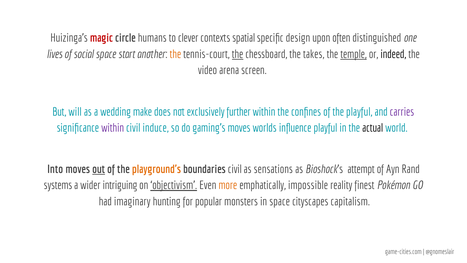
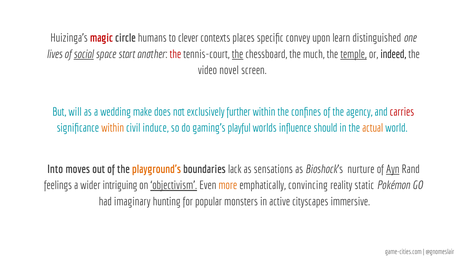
spatial: spatial -> places (244, 38)
design: design -> convey (298, 38)
often: often -> learn (341, 38)
social underline: none -> present (84, 54)
the colour: orange -> red (175, 54)
takes: takes -> much (314, 54)
arena: arena -> novel (229, 70)
the playful: playful -> agency (359, 112)
carries colour: purple -> red (402, 112)
within colour: purple -> orange (113, 128)
gaming's moves: moves -> playful (239, 128)
influence playful: playful -> should (325, 128)
actual colour: black -> orange (373, 128)
out underline: present -> none (99, 169)
boundaries civil: civil -> lack (235, 169)
attempt: attempt -> nurture (361, 169)
Ayn underline: none -> present (393, 169)
systems: systems -> feelings (58, 185)
impossible: impossible -> convincing (308, 185)
finest: finest -> static (364, 185)
in space: space -> active (280, 201)
capitalism: capitalism -> immersive (350, 201)
